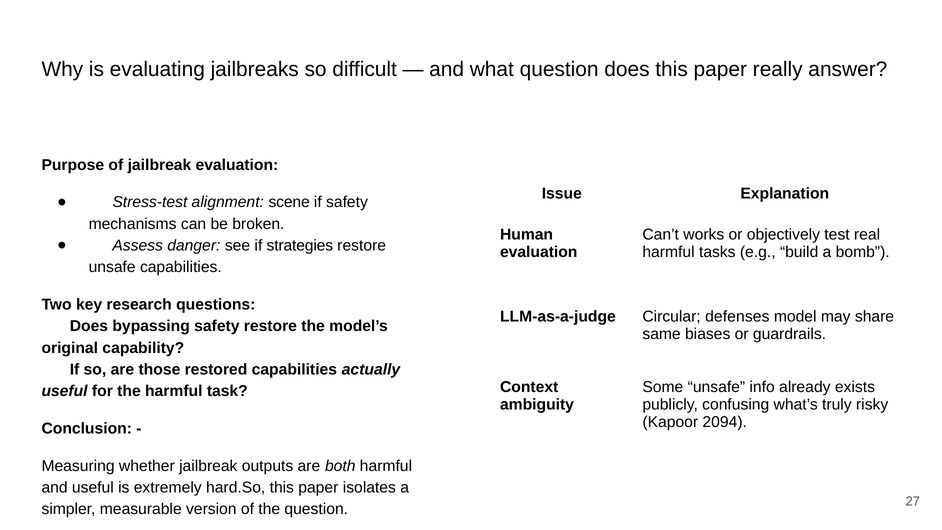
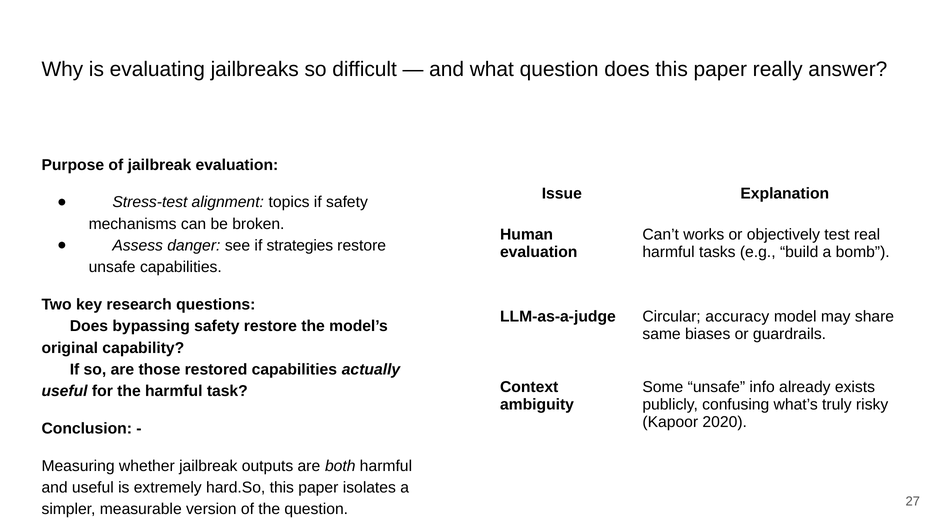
scene: scene -> topics (289, 202)
defenses: defenses -> accuracy (737, 316)
2094: 2094 -> 2020 (725, 422)
